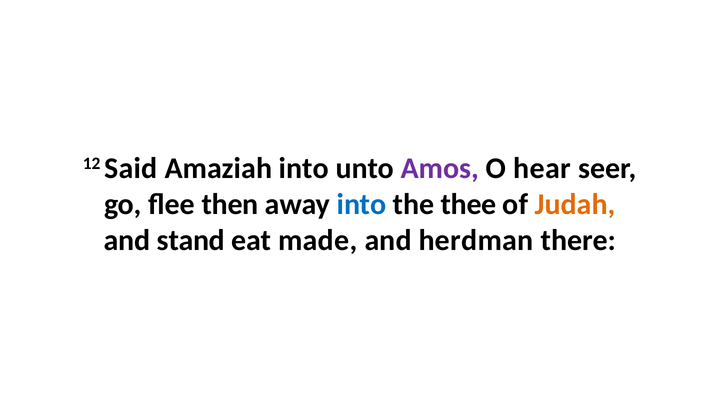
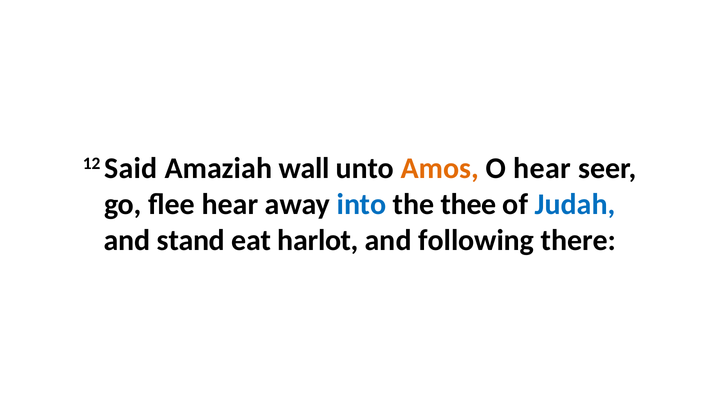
Amaziah into: into -> wall (304, 169)
Amos colour: purple -> orange (440, 169)
flee then: then -> hear (230, 205)
Judah colour: orange -> blue (575, 205)
made: made -> harlot (318, 241)
herdman: herdman -> following (476, 241)
